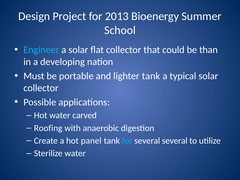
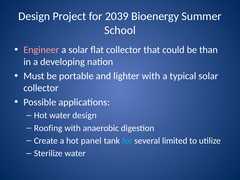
2013: 2013 -> 2039 (117, 16)
Engineer colour: light blue -> pink (41, 50)
lighter tank: tank -> with (151, 76)
water carved: carved -> design (85, 115)
several several: several -> limited (175, 141)
